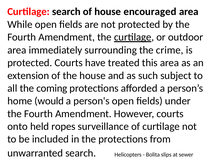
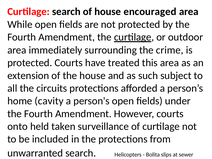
coming: coming -> circuits (52, 88)
would: would -> cavity (49, 101)
ropes: ropes -> taken (63, 126)
